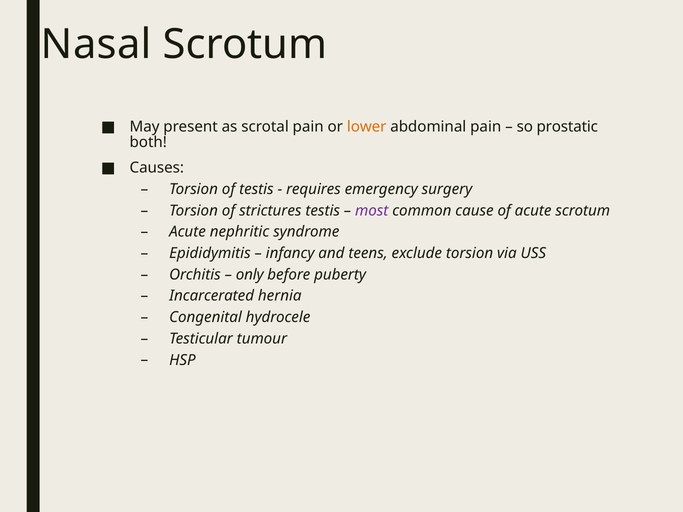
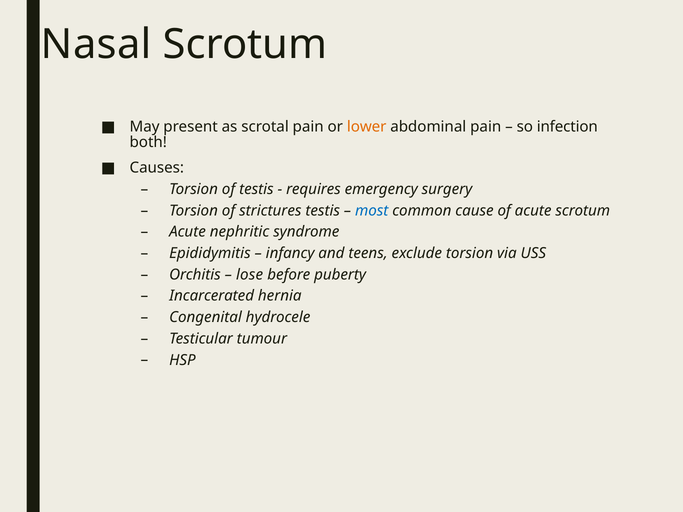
prostatic: prostatic -> infection (567, 127)
most colour: purple -> blue (372, 211)
only: only -> lose (250, 275)
